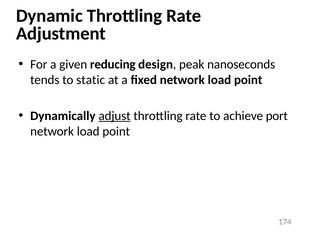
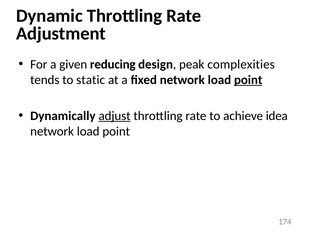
nanoseconds: nanoseconds -> complexities (241, 64)
point underline: none -> present (248, 80)
port: port -> idea (277, 116)
